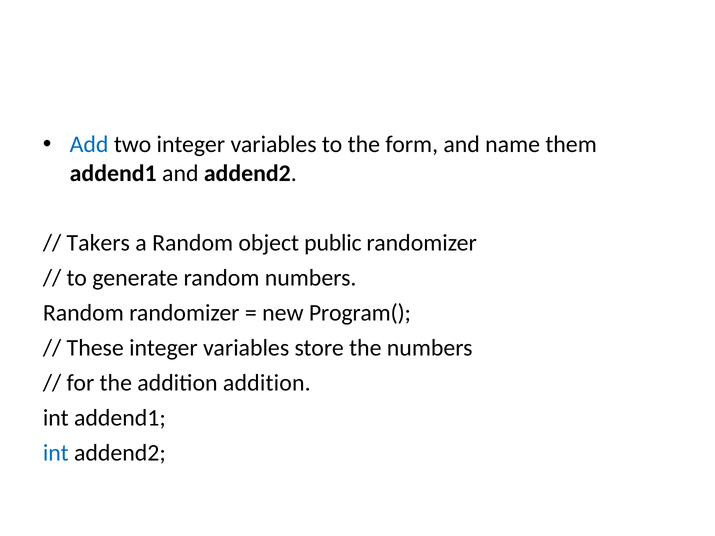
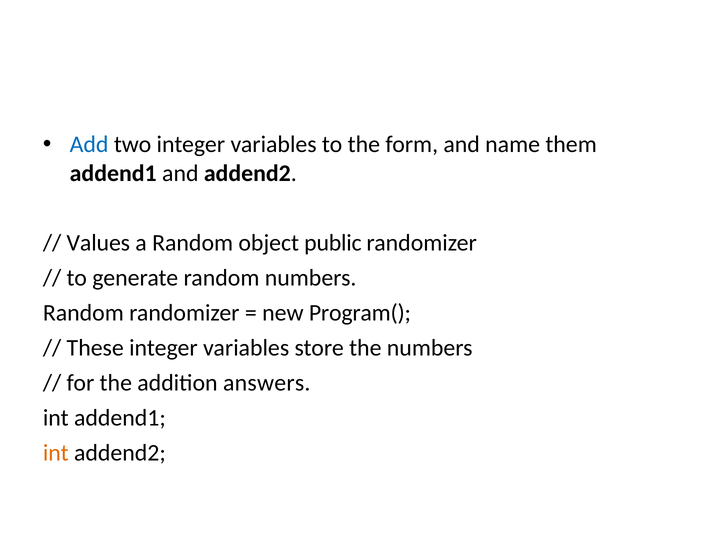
Takers: Takers -> Values (98, 243)
addition addition: addition -> answers (267, 383)
int colour: blue -> orange (56, 453)
